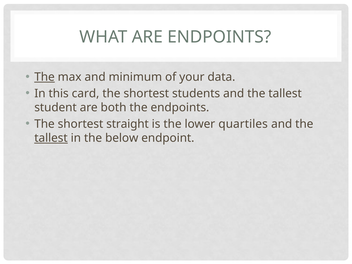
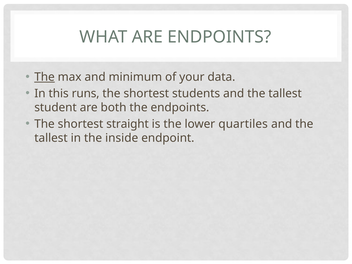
card: card -> runs (86, 94)
tallest underline: present -> none (51, 138)
below: below -> inside (122, 138)
